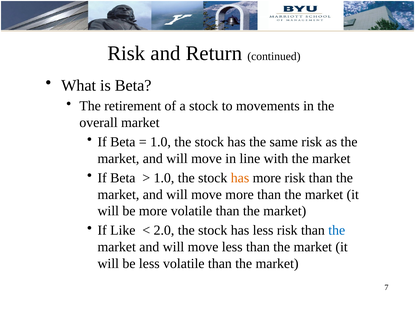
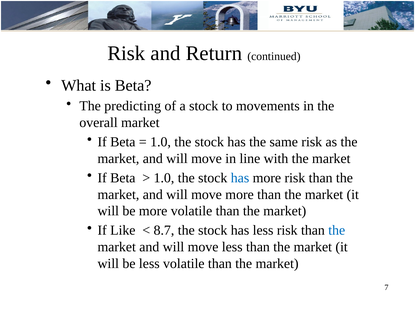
retirement: retirement -> predicting (133, 106)
has colour: orange -> blue (240, 178)
2.0: 2.0 -> 8.7 (164, 231)
